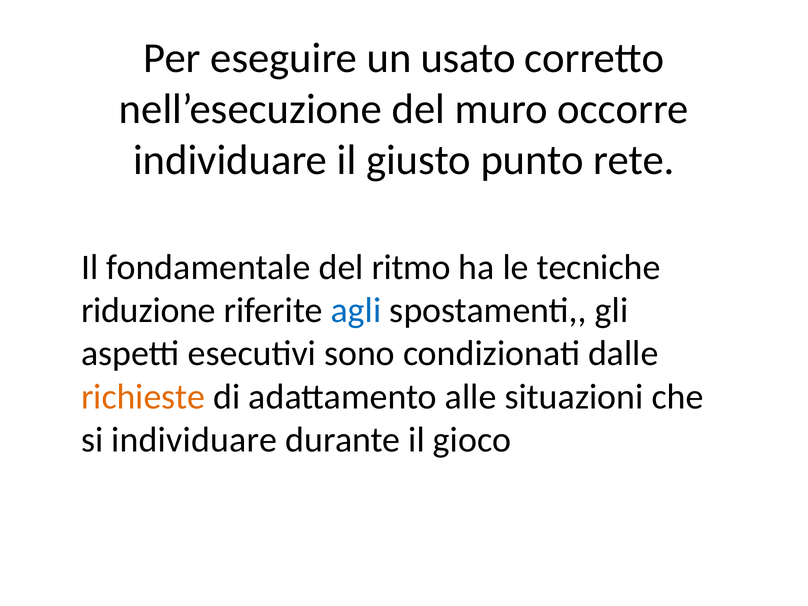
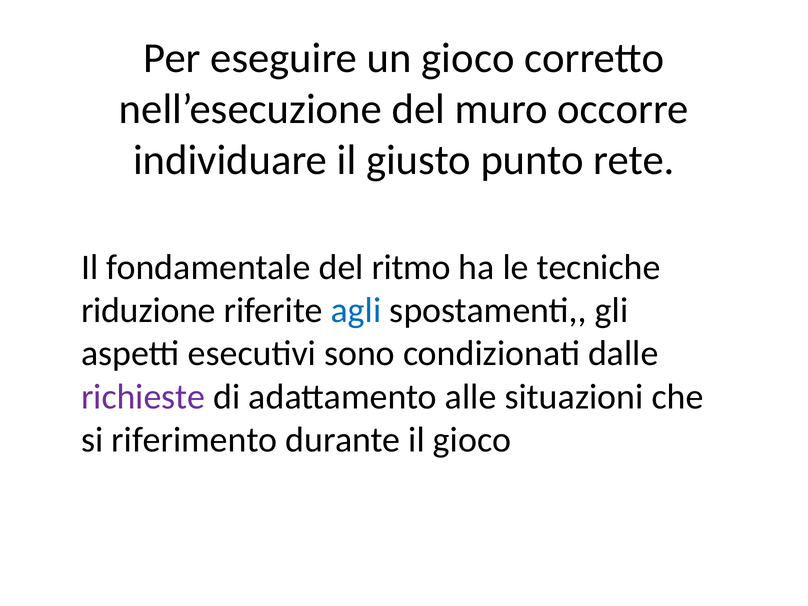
un usato: usato -> gioco (468, 58)
richieste colour: orange -> purple (143, 397)
si individuare: individuare -> riferimento (194, 440)
